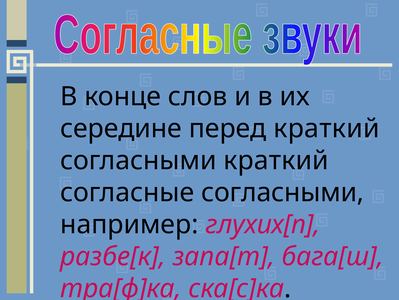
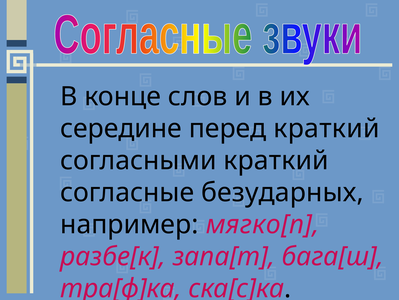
согласные согласными: согласными -> безударных (282, 192)
глухих[п: глухих[п -> мягко[п (263, 224)
